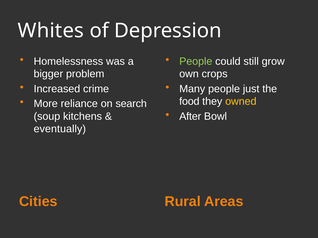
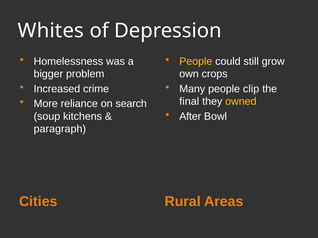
People colour: light green -> yellow (196, 61)
just: just -> clip (251, 89)
food: food -> final (189, 102)
eventually: eventually -> paragraph (60, 129)
